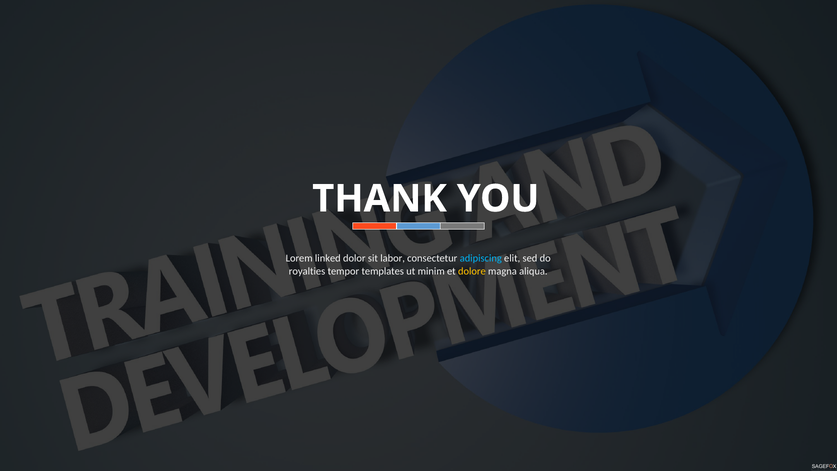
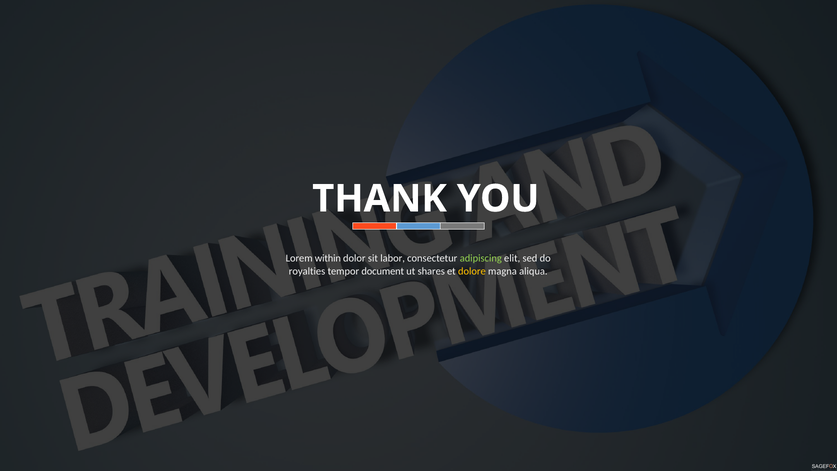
linked: linked -> within (328, 258)
adipiscing colour: light blue -> light green (481, 258)
templates: templates -> document (383, 271)
minim: minim -> shares (431, 271)
